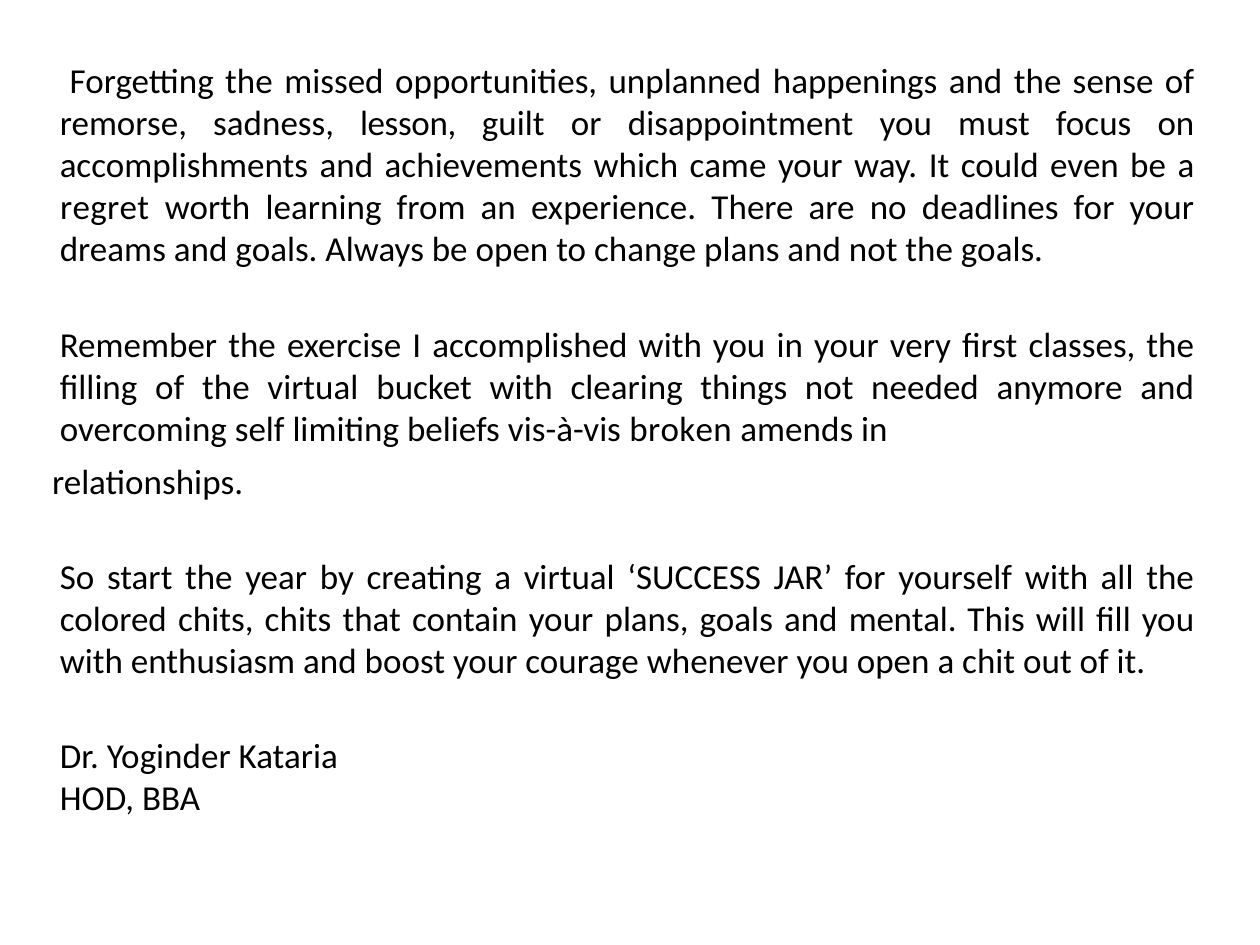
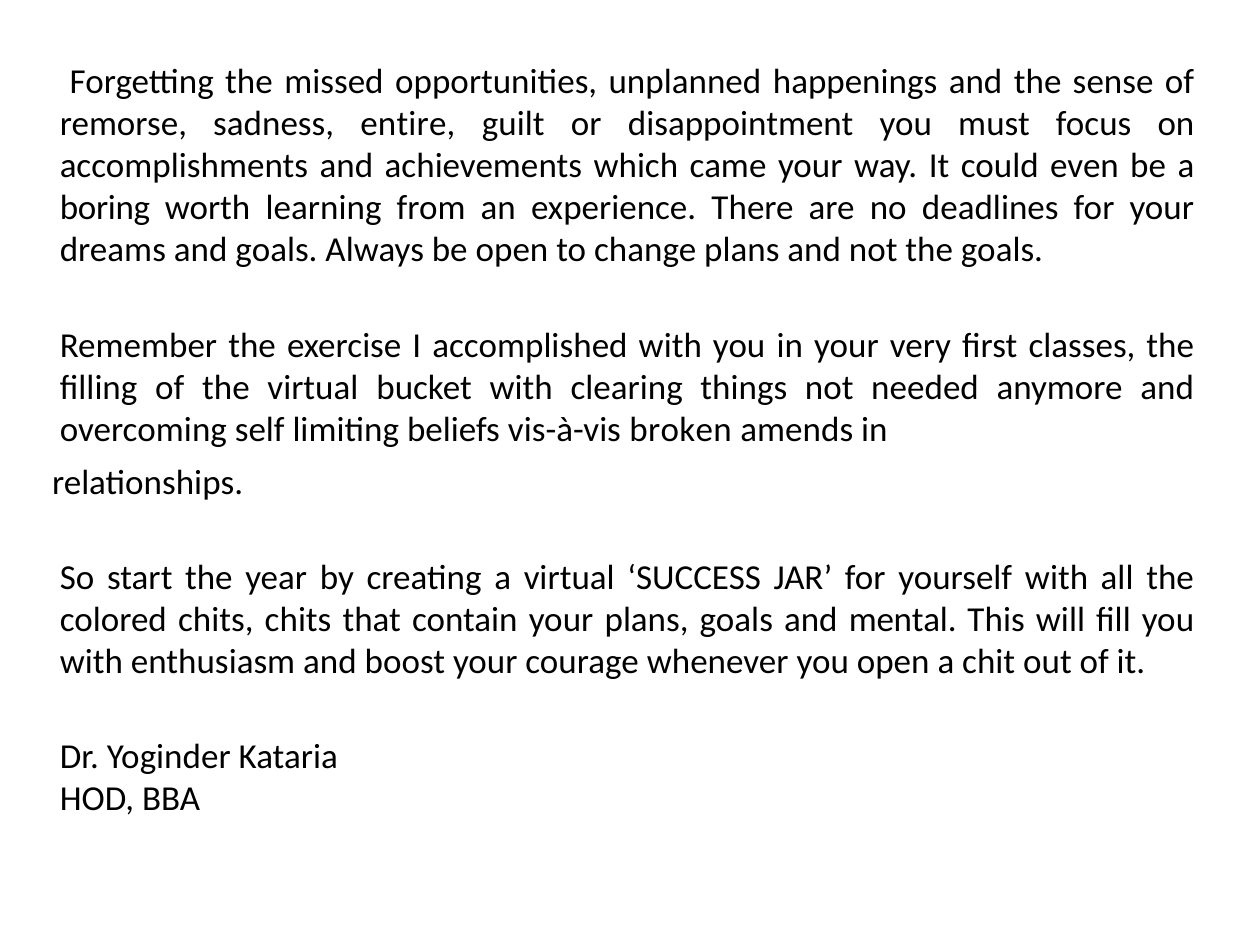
lesson: lesson -> entire (408, 124)
regret: regret -> boring (105, 208)
